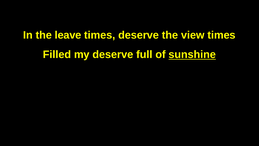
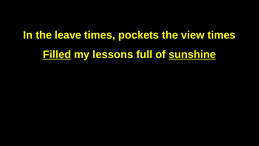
times deserve: deserve -> pockets (139, 35)
Filled underline: none -> present (57, 54)
my deserve: deserve -> lessons (113, 54)
